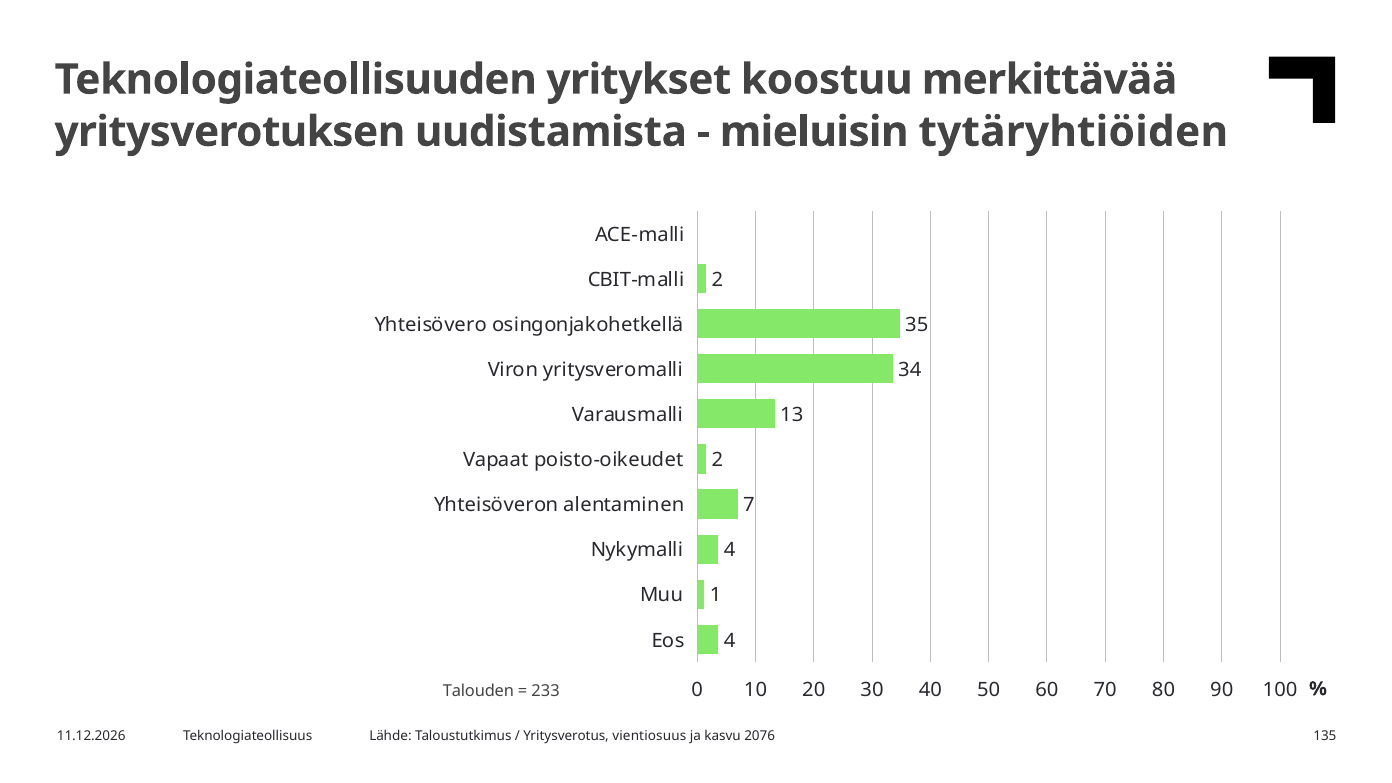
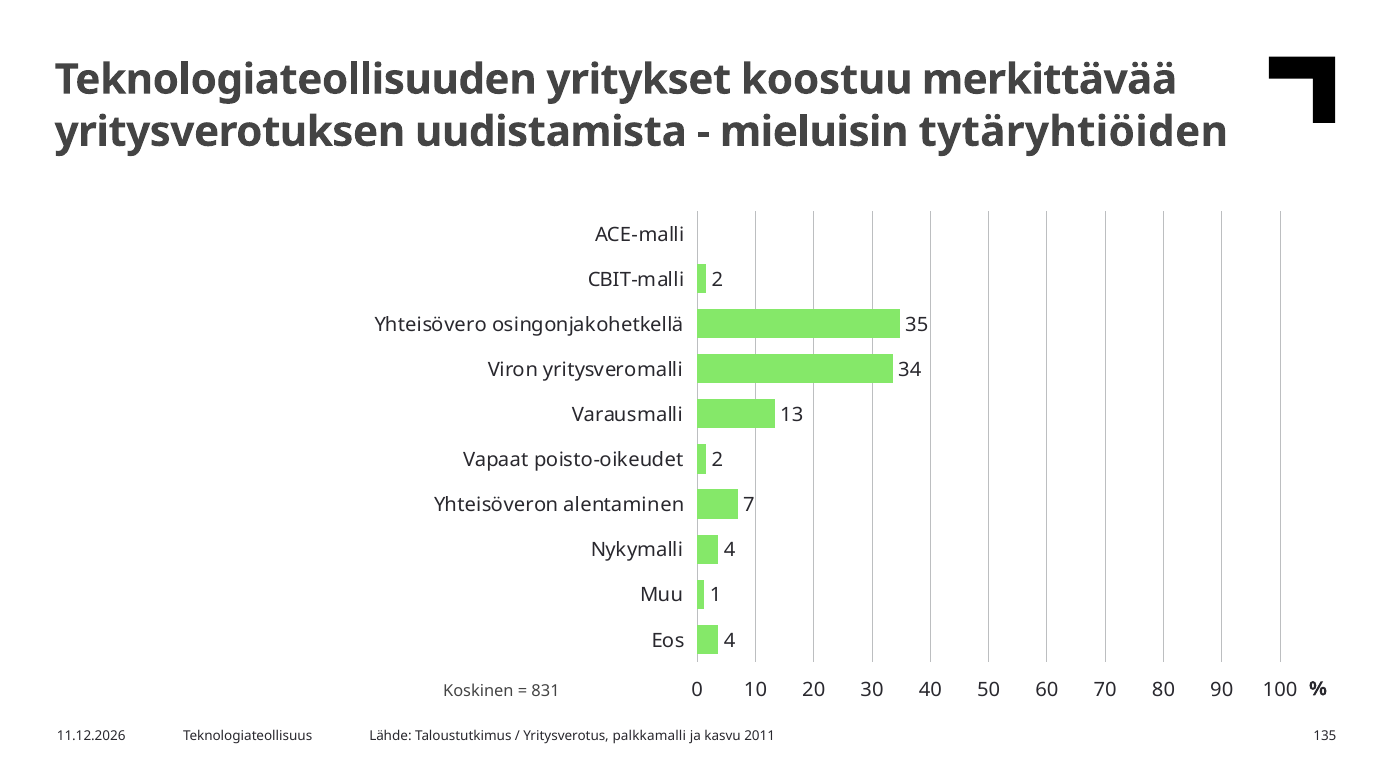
Talouden: Talouden -> Koskinen (478, 691)
233: 233 -> 831 (546, 691)
vientiosuus: vientiosuus -> palkkamalli (649, 736)
2076: 2076 -> 2011 (760, 736)
